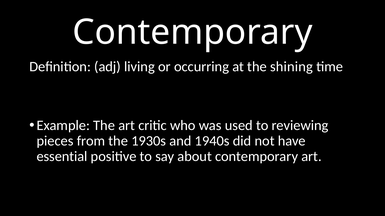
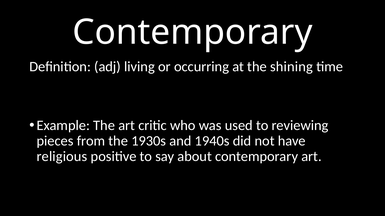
essential: essential -> religious (62, 157)
